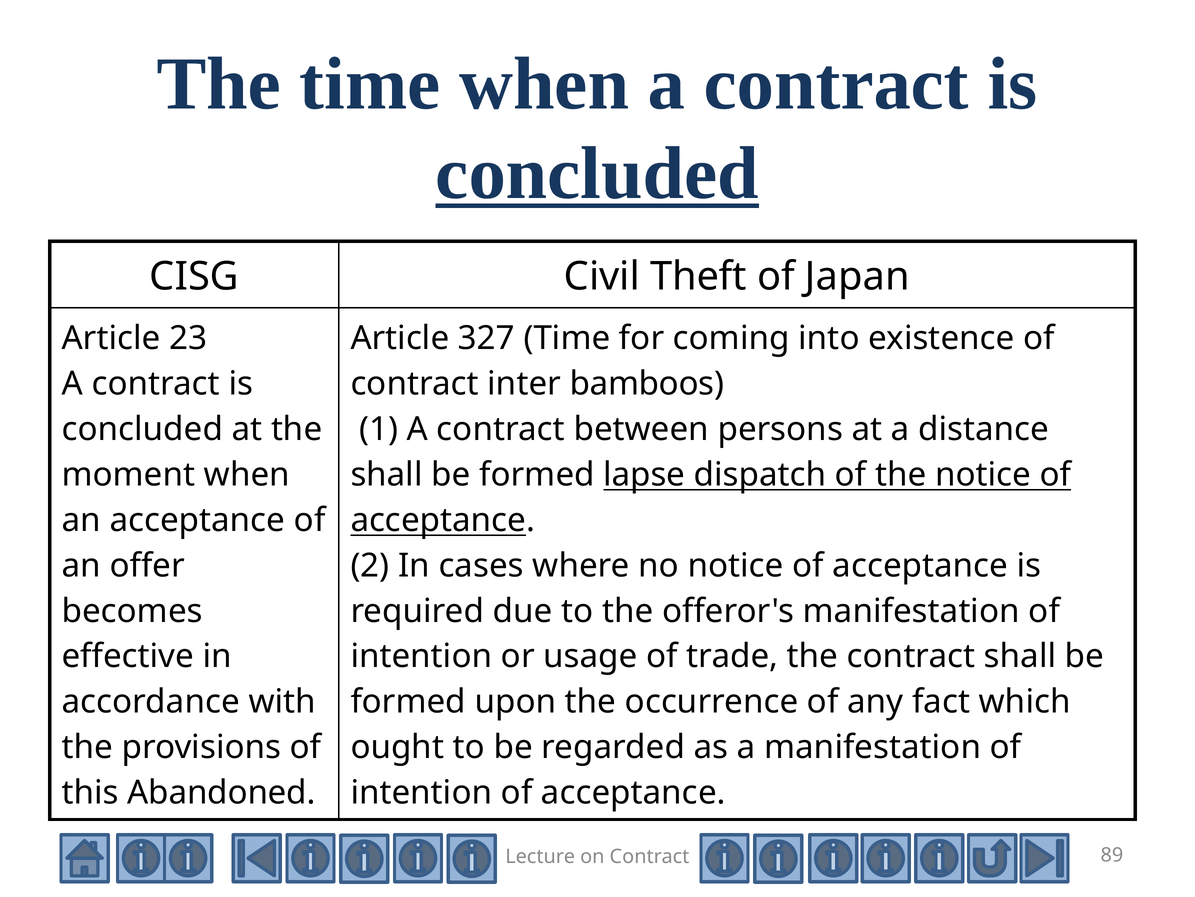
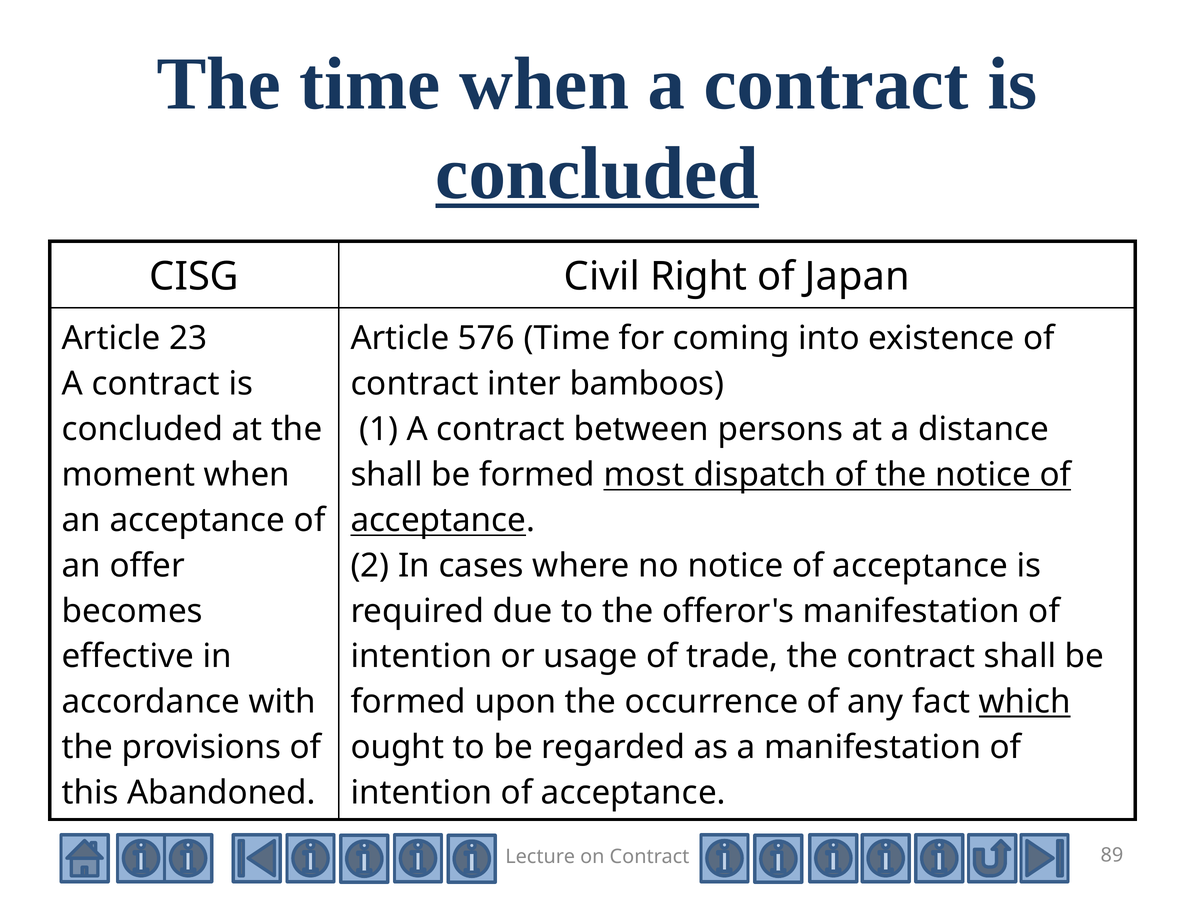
Theft: Theft -> Right (699, 277)
327: 327 -> 576 (486, 338)
lapse: lapse -> most (644, 474)
which underline: none -> present (1025, 701)
